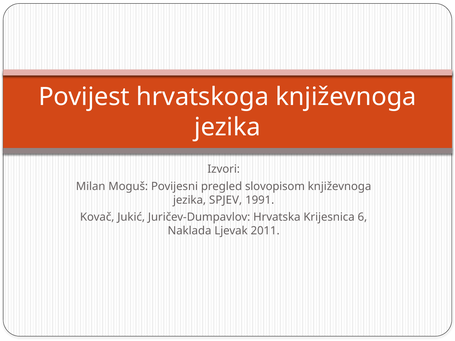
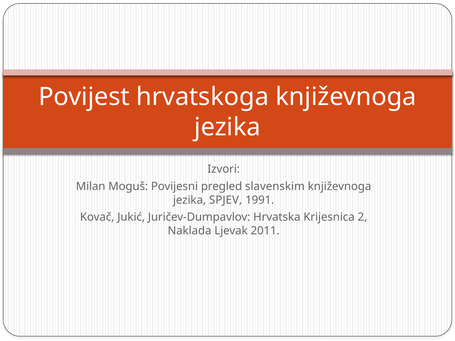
slovopisom: slovopisom -> slavenskim (275, 186)
6: 6 -> 2 (362, 217)
